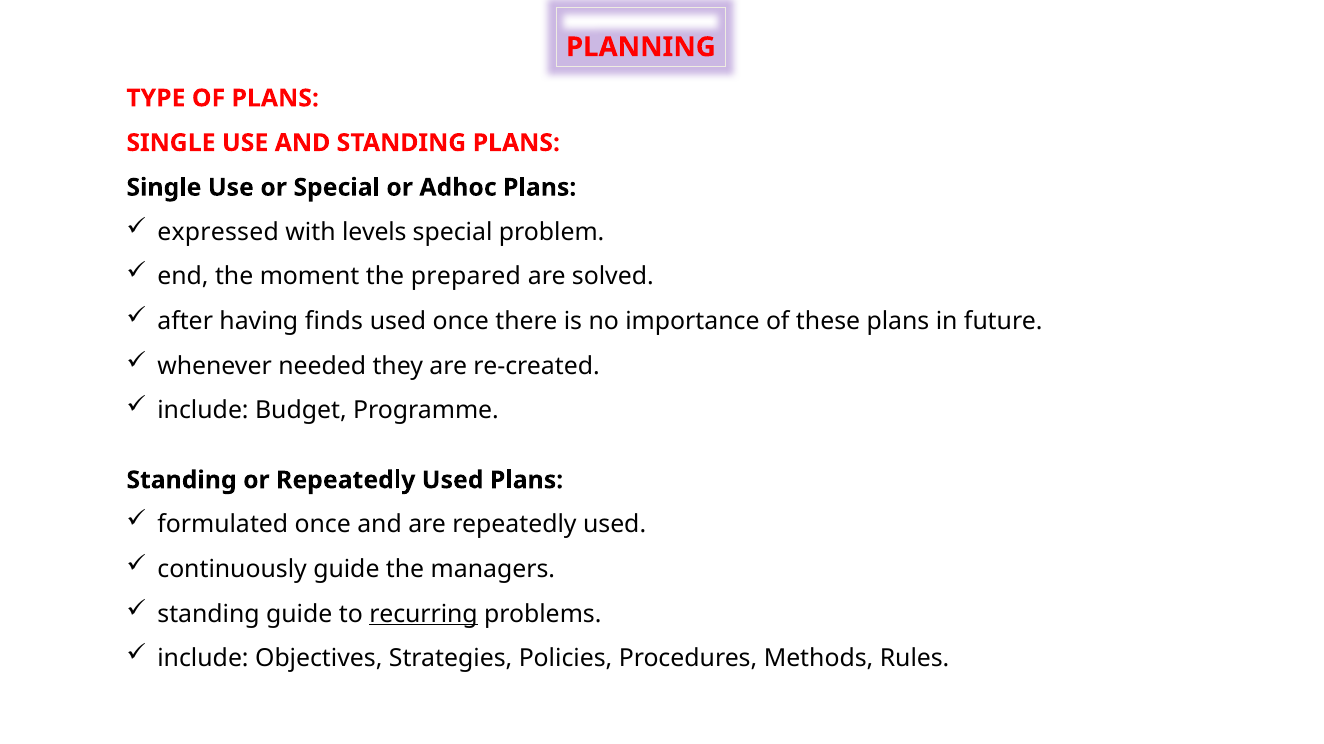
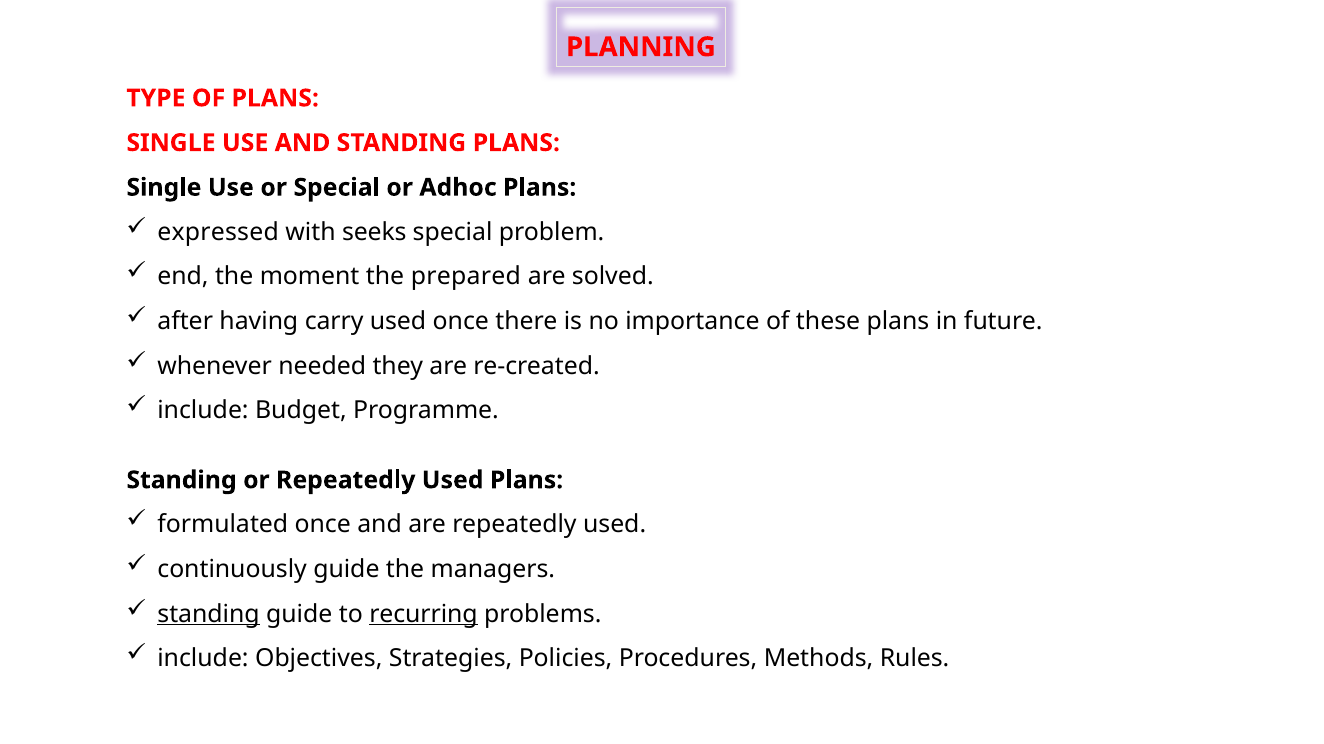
levels: levels -> seeks (374, 232)
finds: finds -> carry (334, 322)
standing underline: none -> present (209, 615)
